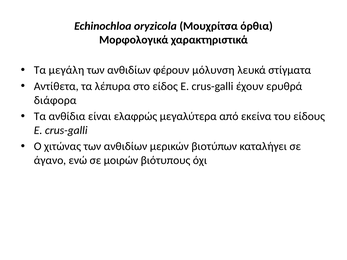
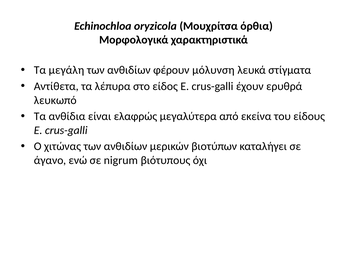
διάφορα: διάφορα -> λευκωπό (55, 100)
μοιρών: μοιρών -> nigrum (121, 160)
